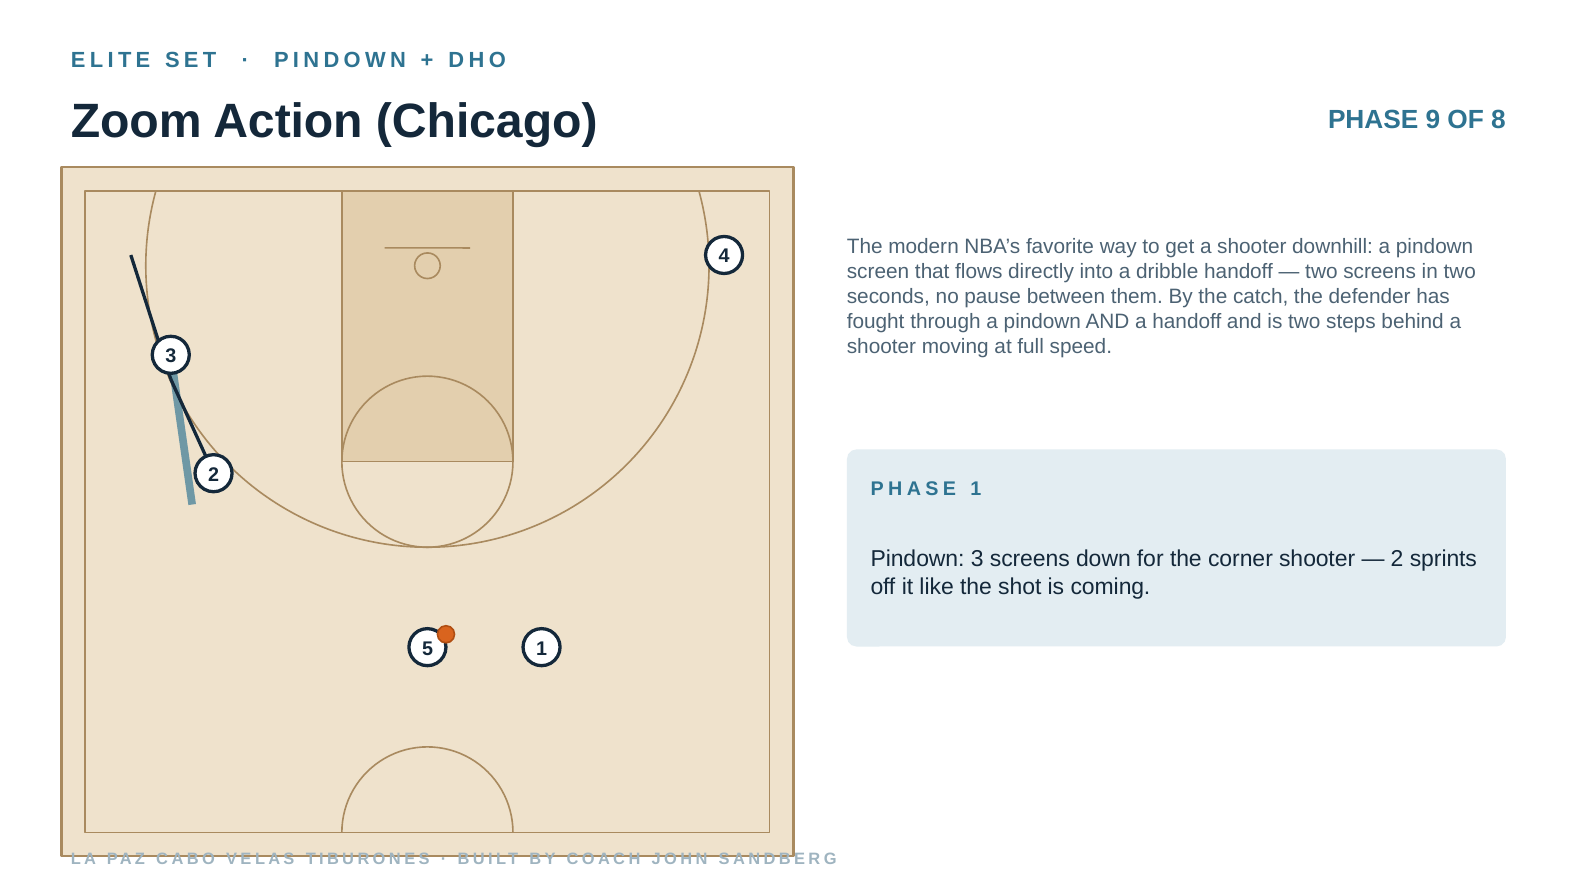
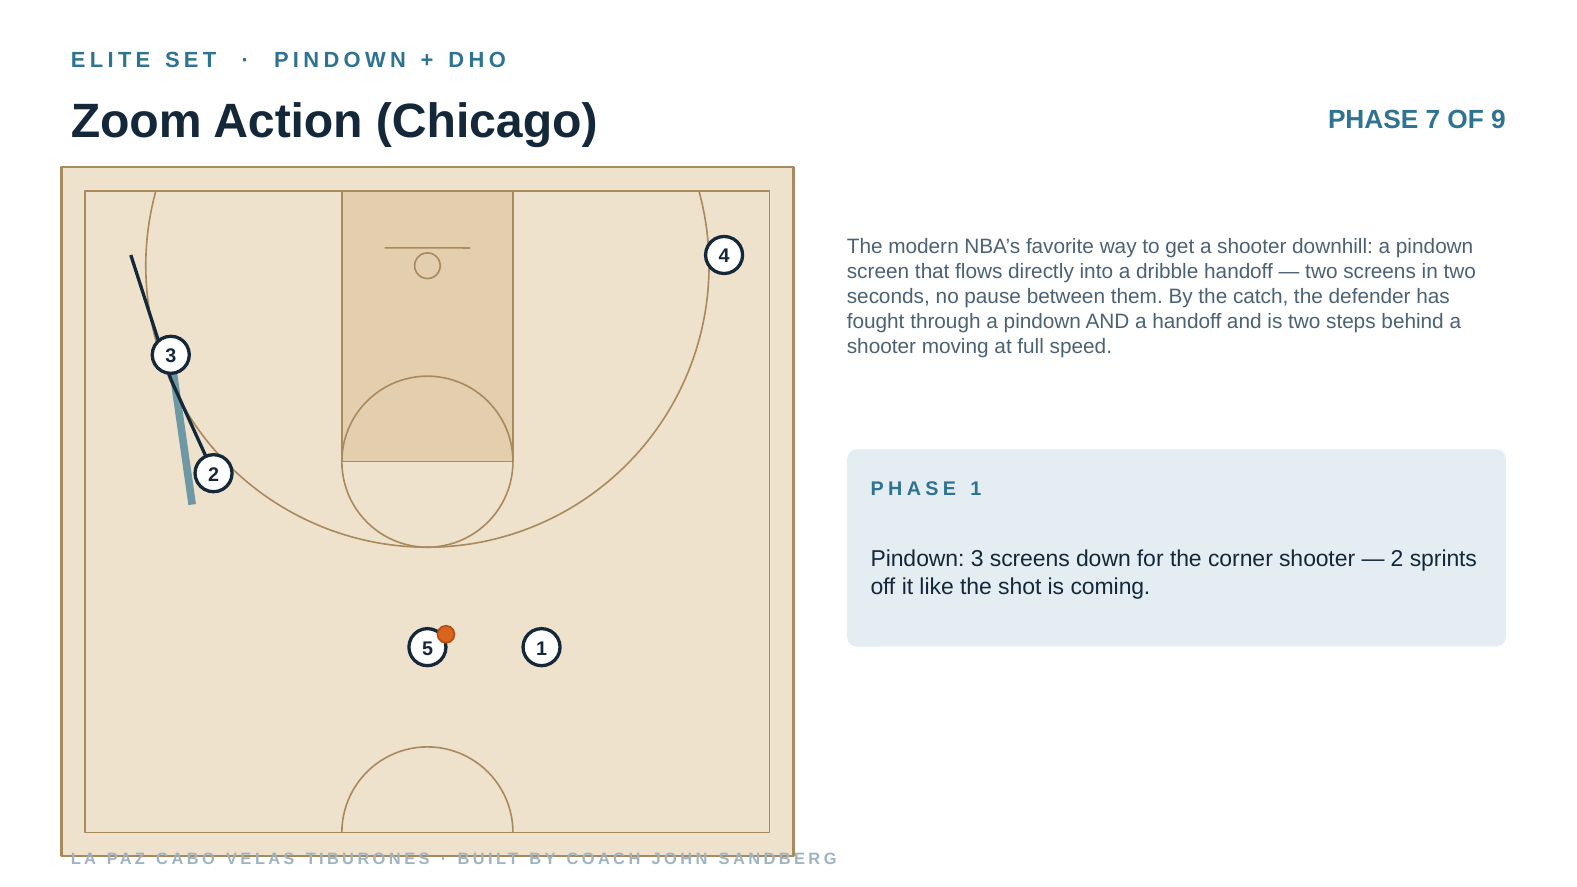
9: 9 -> 7 (1433, 120)
8: 8 -> 9 (1499, 120)
